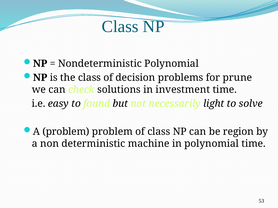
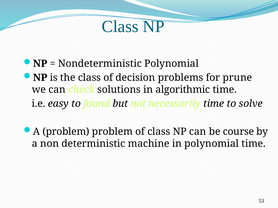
investment: investment -> algorithmic (183, 90)
necessarily light: light -> time (214, 104)
region: region -> course (238, 132)
